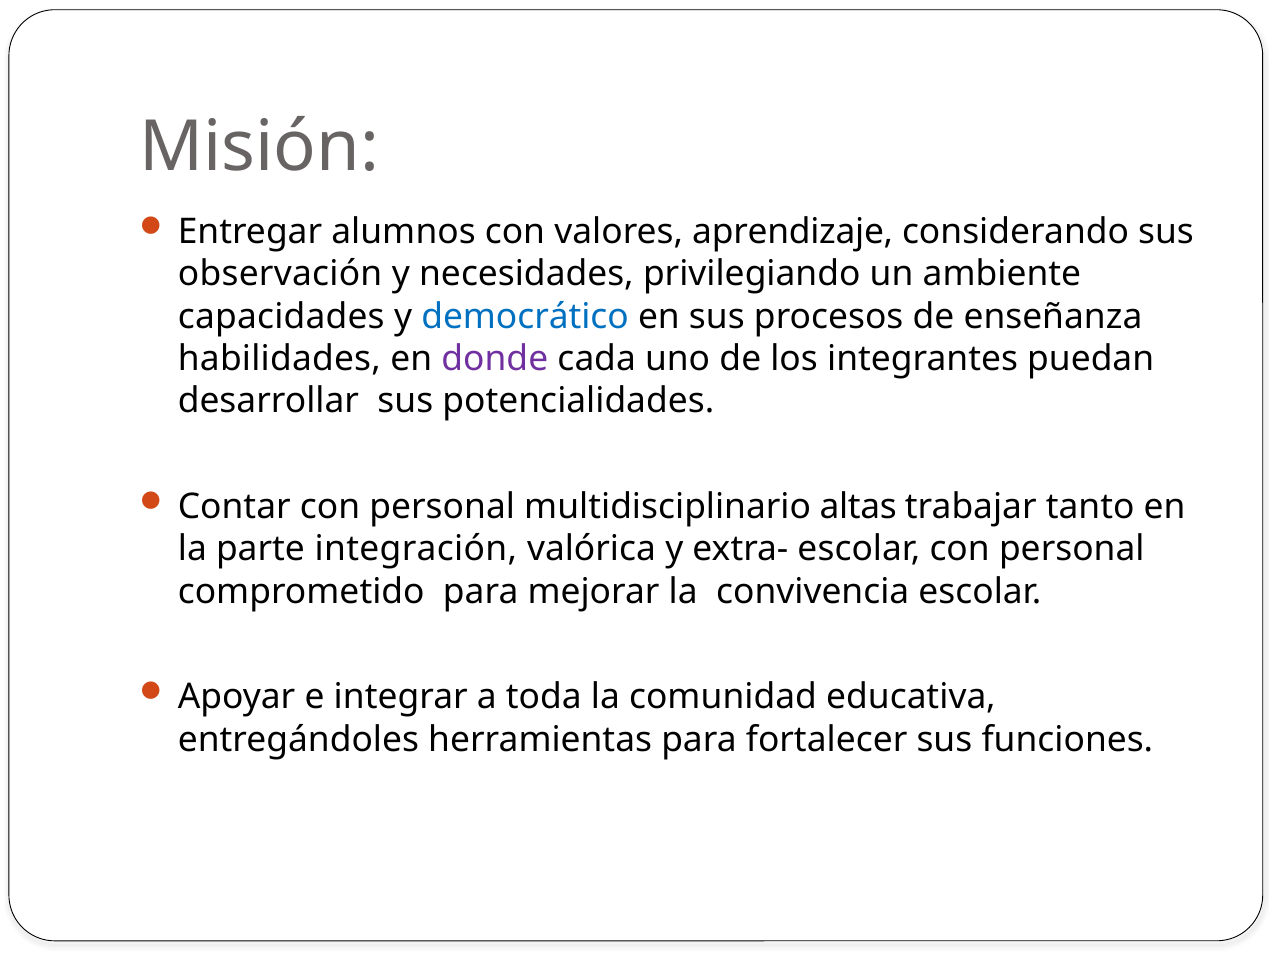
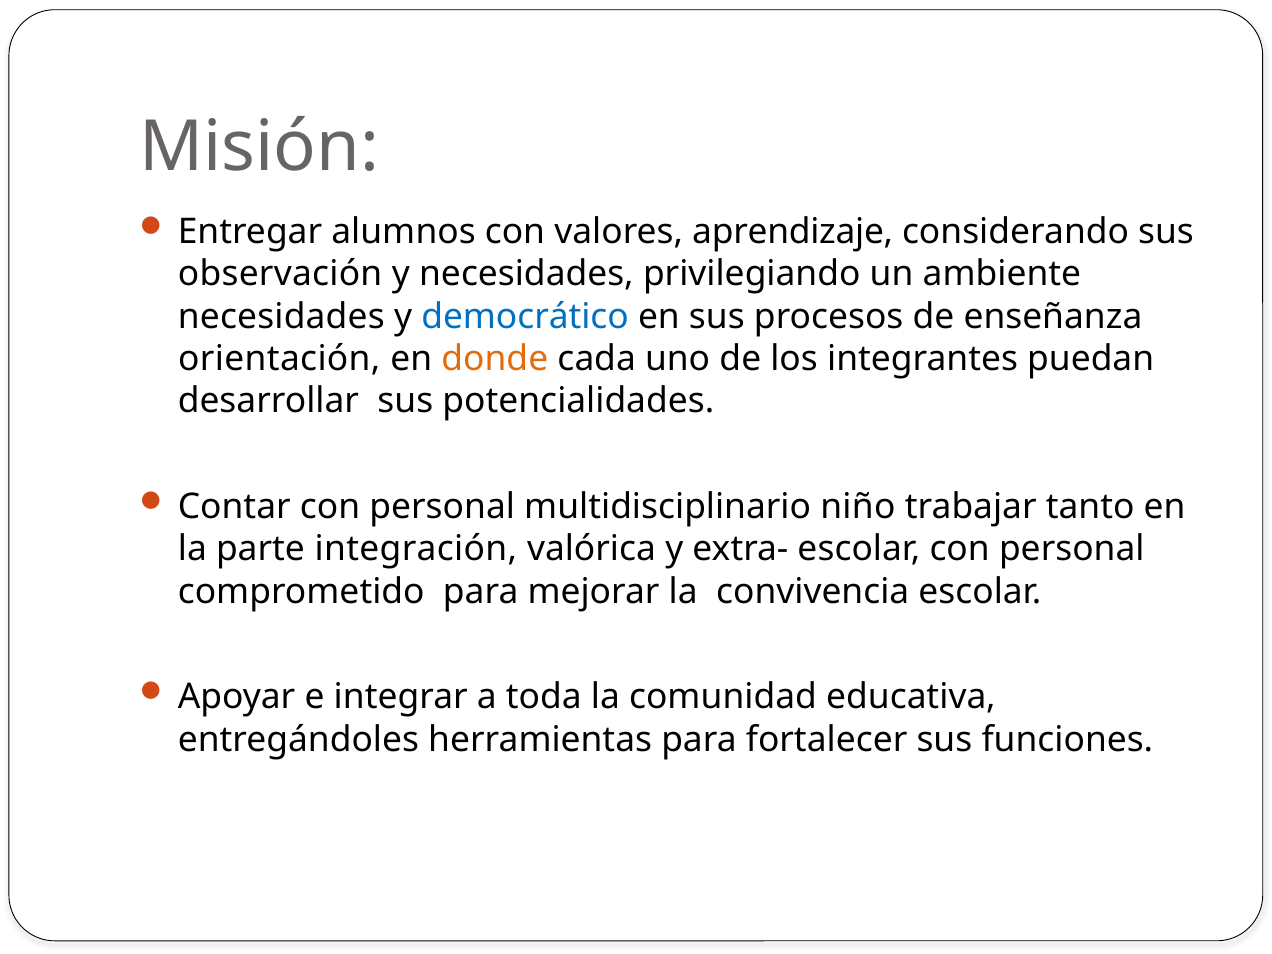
capacidades: capacidades -> necesidades (281, 316)
habilidades: habilidades -> orientación (279, 359)
donde colour: purple -> orange (495, 359)
altas: altas -> niño (858, 507)
